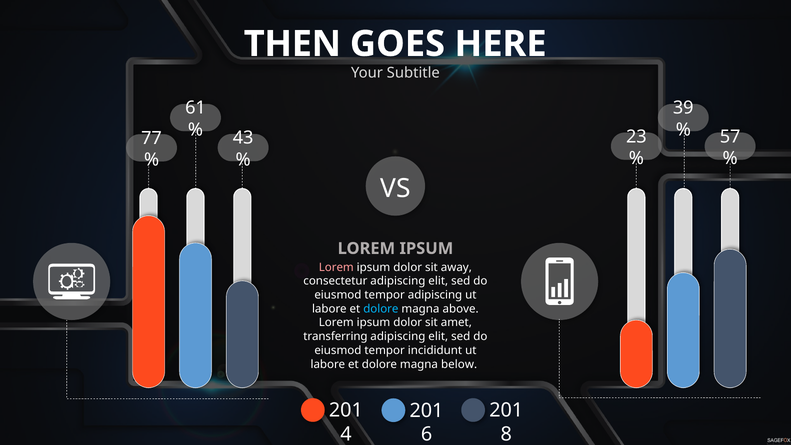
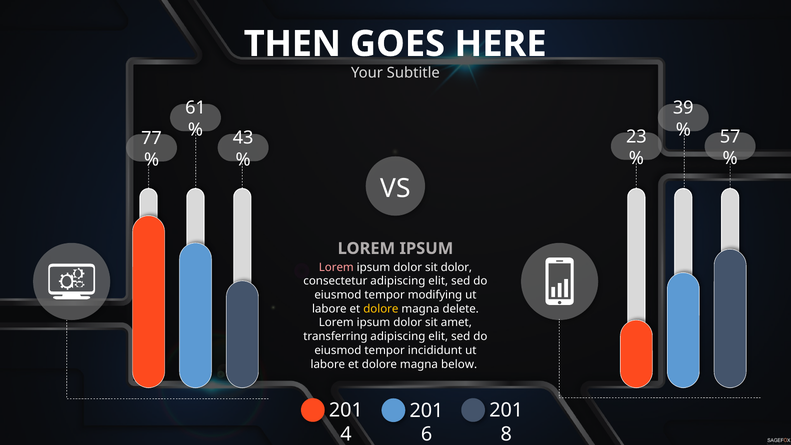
sit away: away -> dolor (456, 267)
tempor adipiscing: adipiscing -> modifying (435, 295)
dolore colour: light blue -> yellow (381, 309)
above: above -> delete (461, 309)
